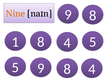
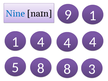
8: 8 -> 1 (93, 16)
Nine colour: orange -> blue (15, 14)
1 8: 8 -> 4 (41, 42)
5: 5 -> 4 (93, 42)
5 9: 9 -> 8 (41, 68)
4: 4 -> 3 (92, 69)
